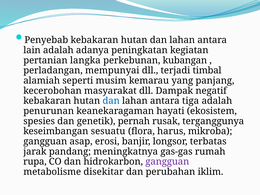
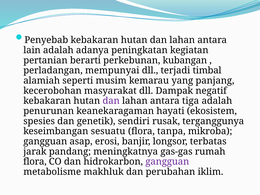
langka: langka -> berarti (85, 60)
dan colour: blue -> purple (111, 101)
pernah: pernah -> sendiri (134, 121)
harus: harus -> tanpa (171, 131)
rupa: rupa -> flora (35, 162)
disekitar: disekitar -> makhluk (104, 172)
